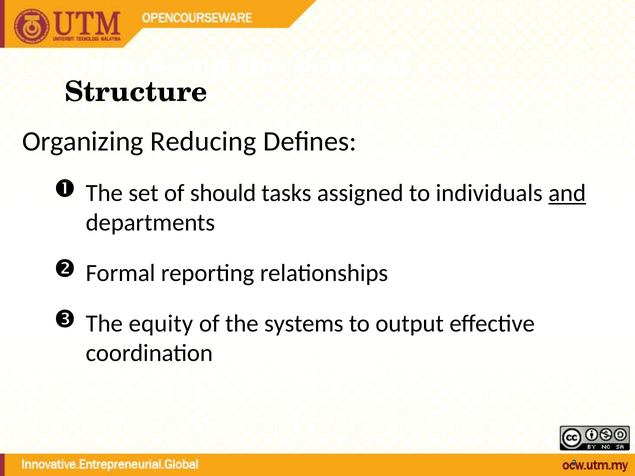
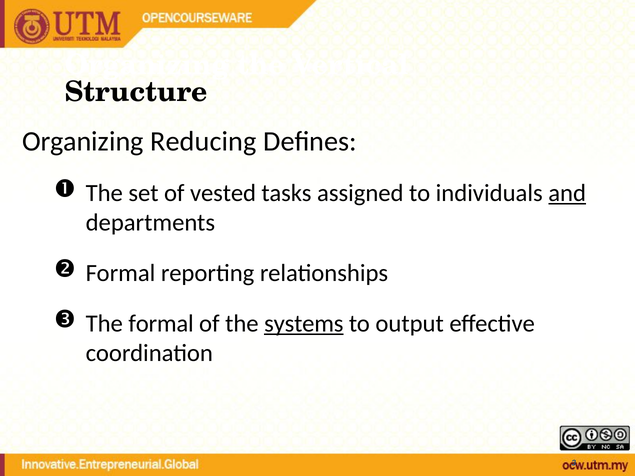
should: should -> vested (223, 193)
The equity: equity -> formal (161, 324)
systems underline: none -> present (304, 324)
